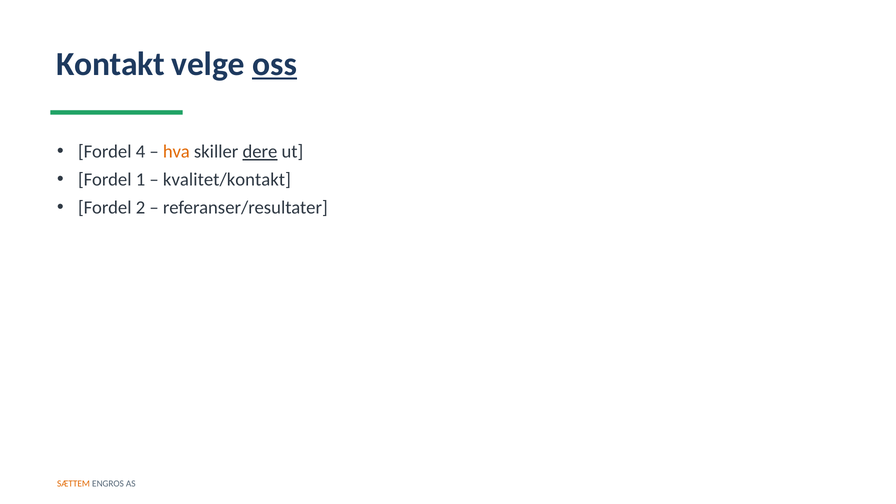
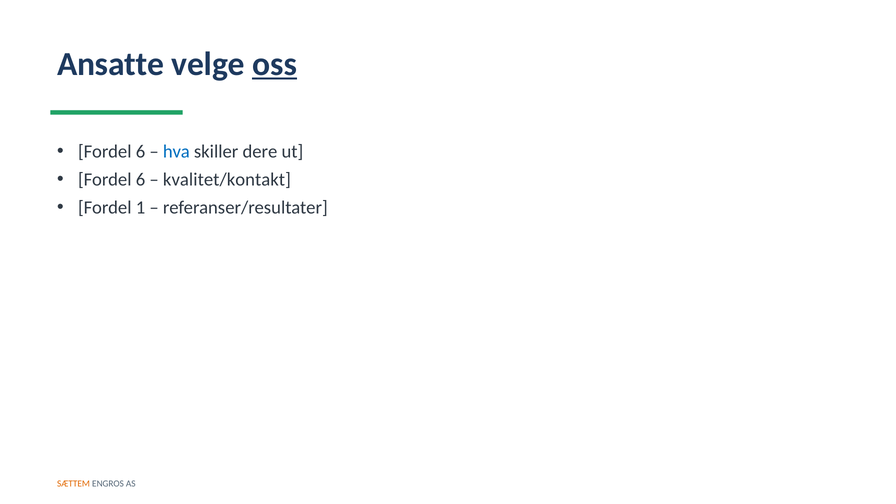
Kontakt: Kontakt -> Ansatte (111, 64)
4: 4 -> 6 (141, 152)
hva colour: orange -> blue (176, 152)
dere underline: present -> none (260, 152)
1: 1 -> 6 (141, 180)
2: 2 -> 1 (141, 208)
